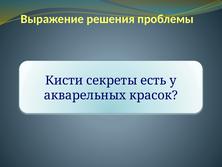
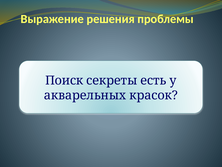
Кисти: Кисти -> Поиск (64, 80)
